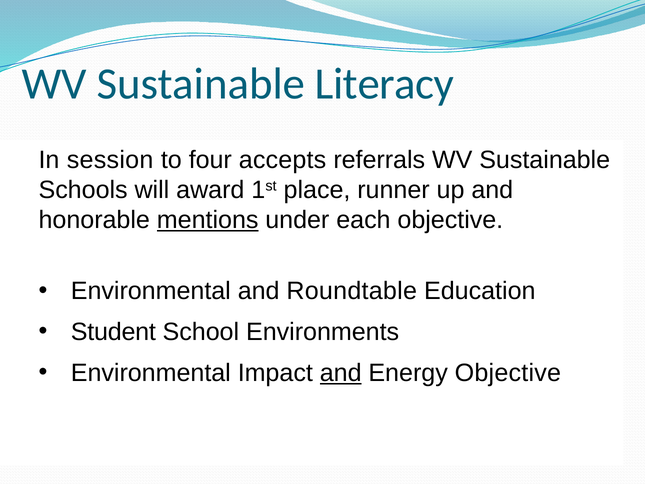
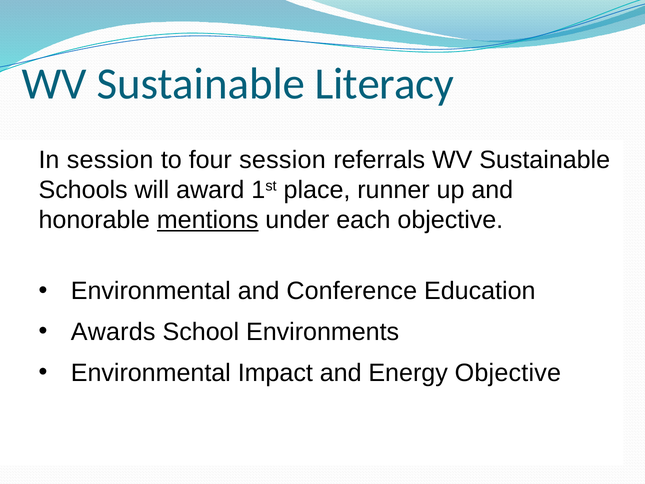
four accepts: accepts -> session (282, 160)
Roundtable: Roundtable -> Conference (352, 291)
Student: Student -> Awards (113, 332)
and underline: present -> none (341, 373)
